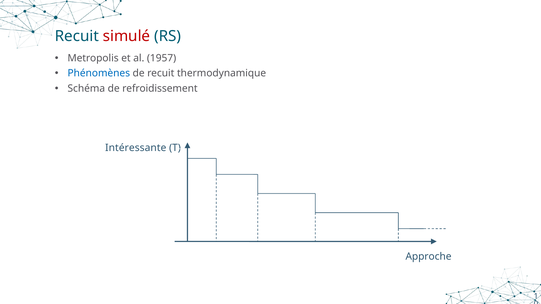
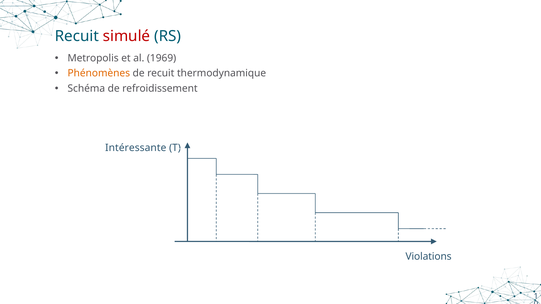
1957: 1957 -> 1969 (162, 58)
Phénomènes colour: blue -> orange (99, 73)
Approche: Approche -> Violations (429, 257)
